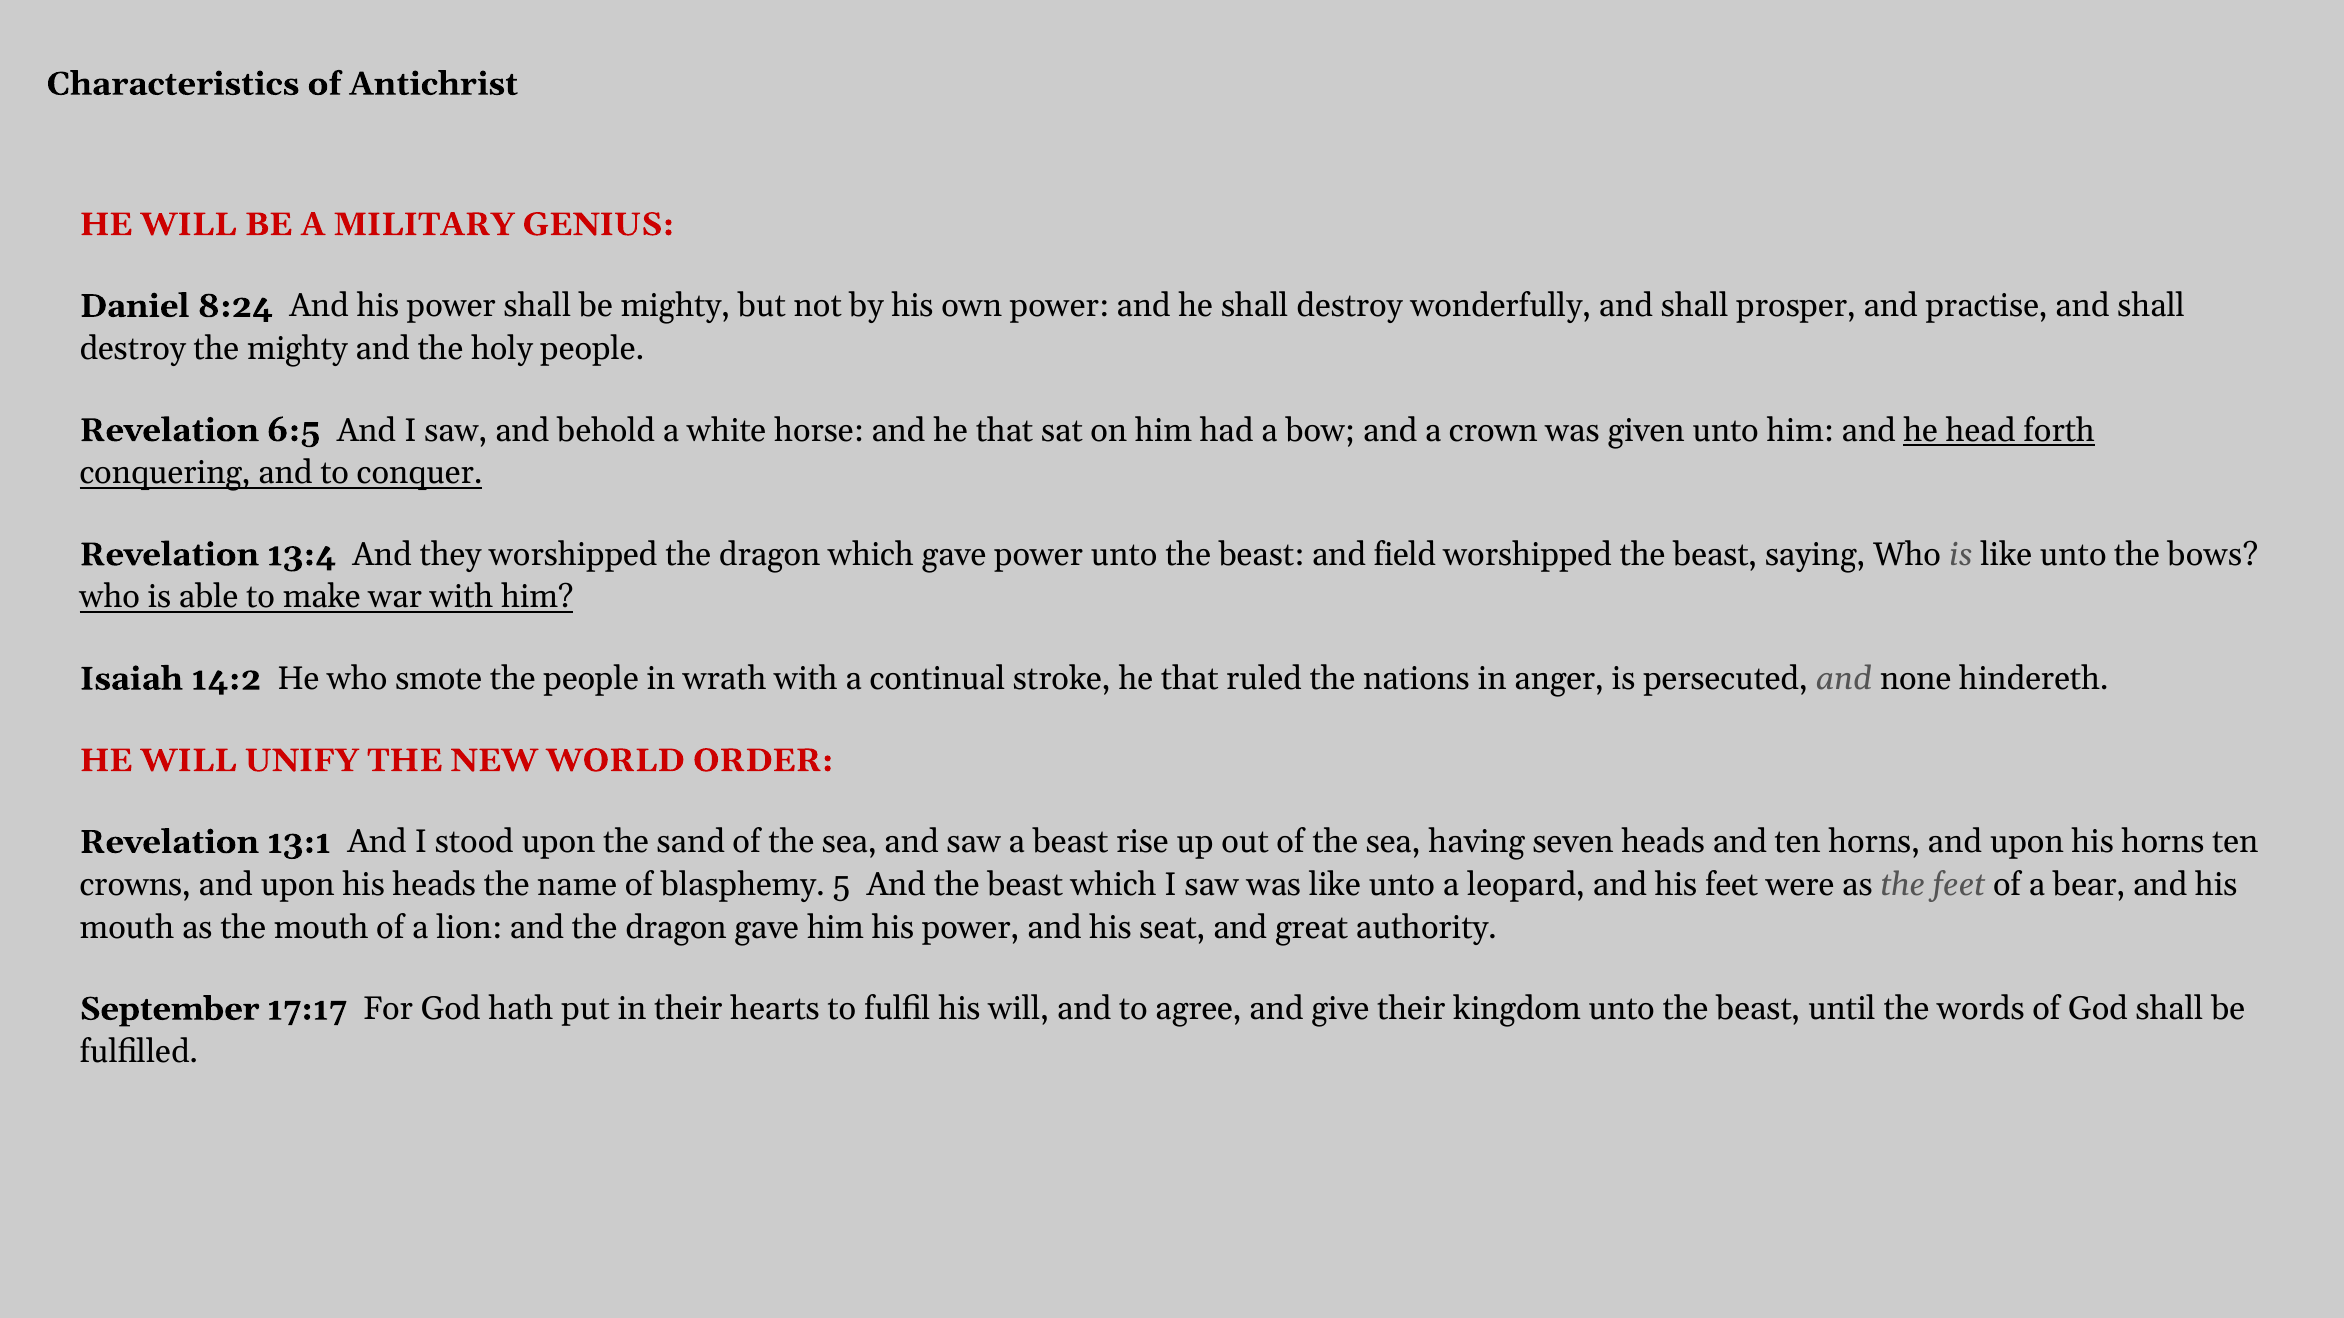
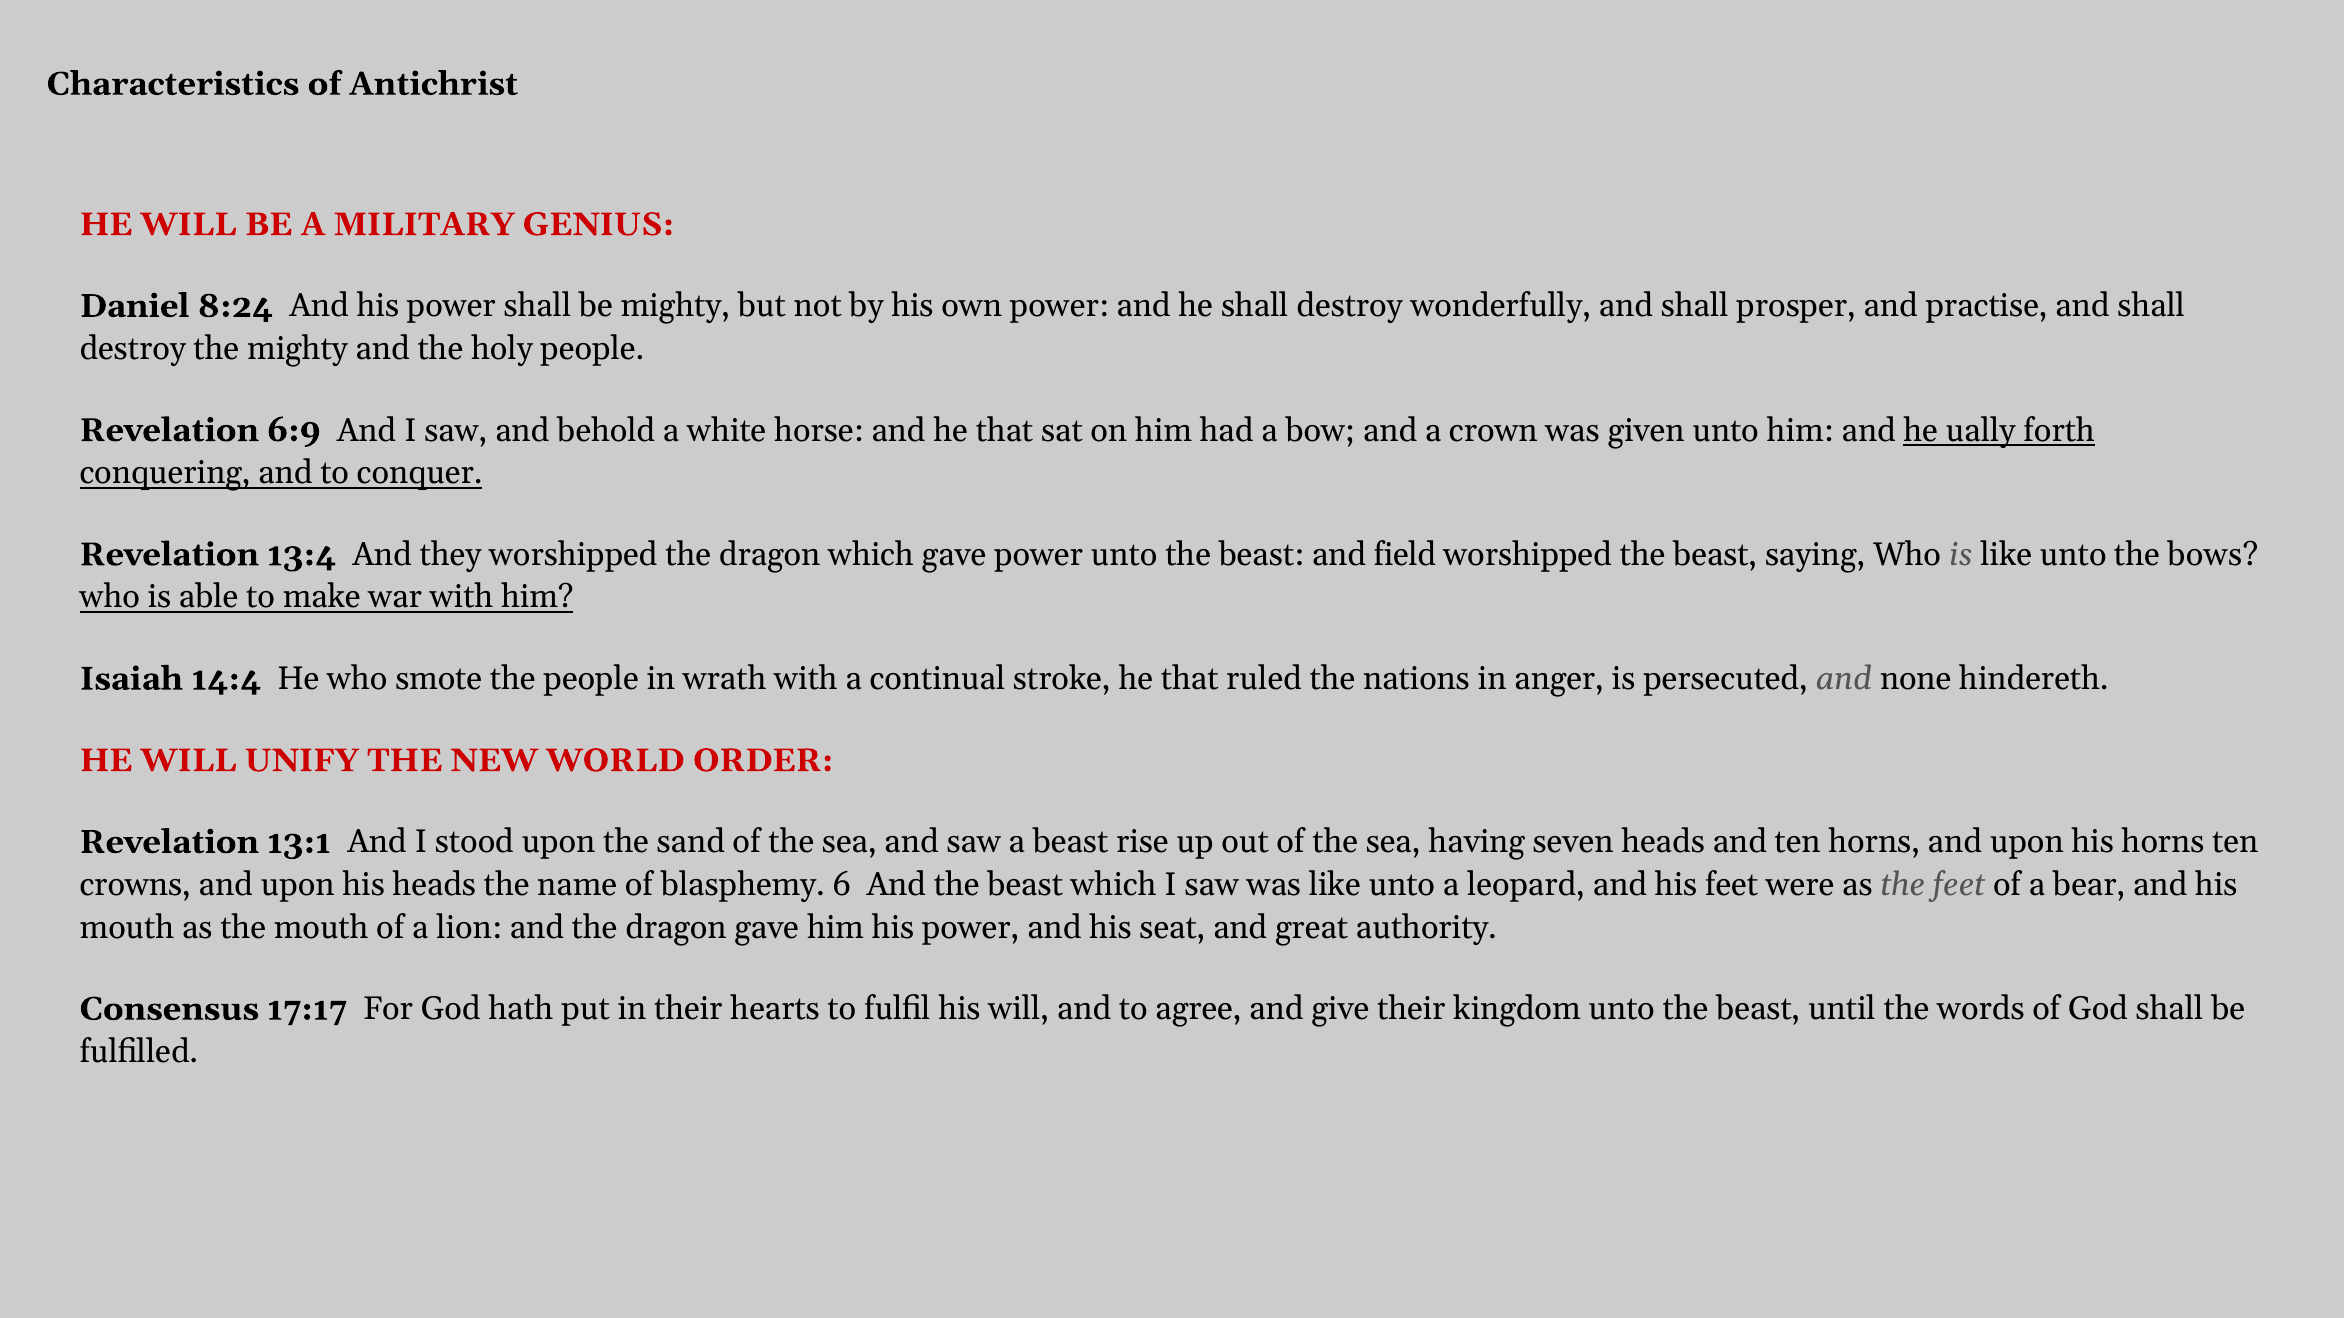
6:5: 6:5 -> 6:9 (294, 430)
head: head -> ually (1981, 430)
14:2: 14:2 -> 14:4 (226, 679)
5: 5 -> 6 (842, 885)
September: September -> Consensus (169, 1009)
